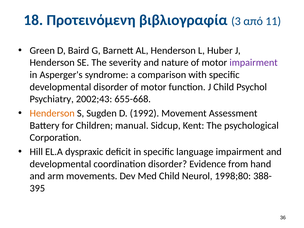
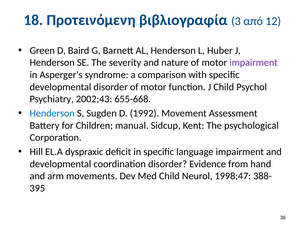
11: 11 -> 12 (273, 21)
Henderson colour: orange -> blue (52, 113)
1998;80: 1998;80 -> 1998;47 (233, 176)
